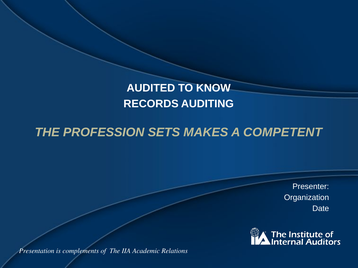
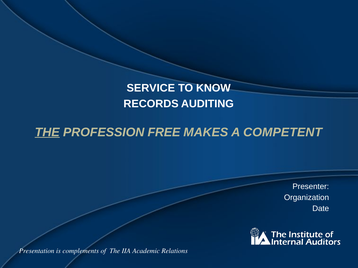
AUDITED: AUDITED -> SERVICE (151, 88)
THE underline: none -> present (47, 132)
SETS: SETS -> FREE (164, 132)
